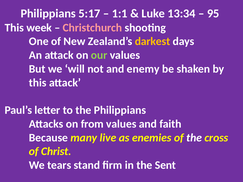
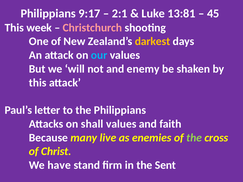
5:17: 5:17 -> 9:17 (89, 14)
1:1: 1:1 -> 2:1 (120, 14)
13:34: 13:34 -> 13:81 (182, 14)
95: 95 -> 45 (213, 14)
our colour: light green -> light blue (99, 55)
from: from -> shall (92, 124)
the colour: white -> light green (194, 138)
tears: tears -> have (59, 165)
